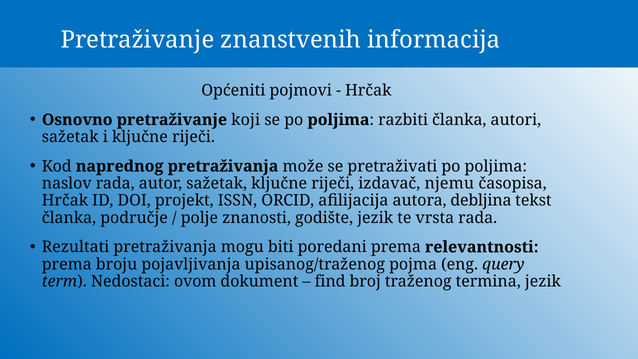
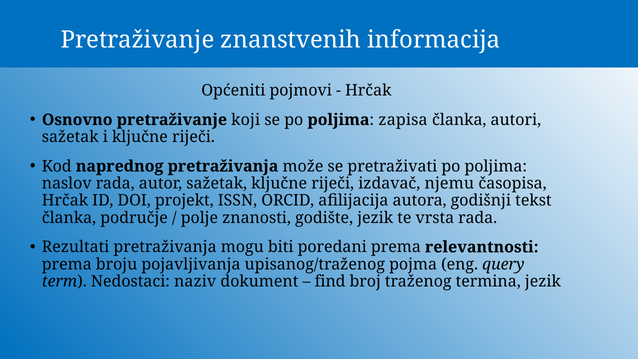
razbiti: razbiti -> zapisa (403, 120)
debljina: debljina -> godišnji (481, 201)
ovom: ovom -> naziv (195, 281)
